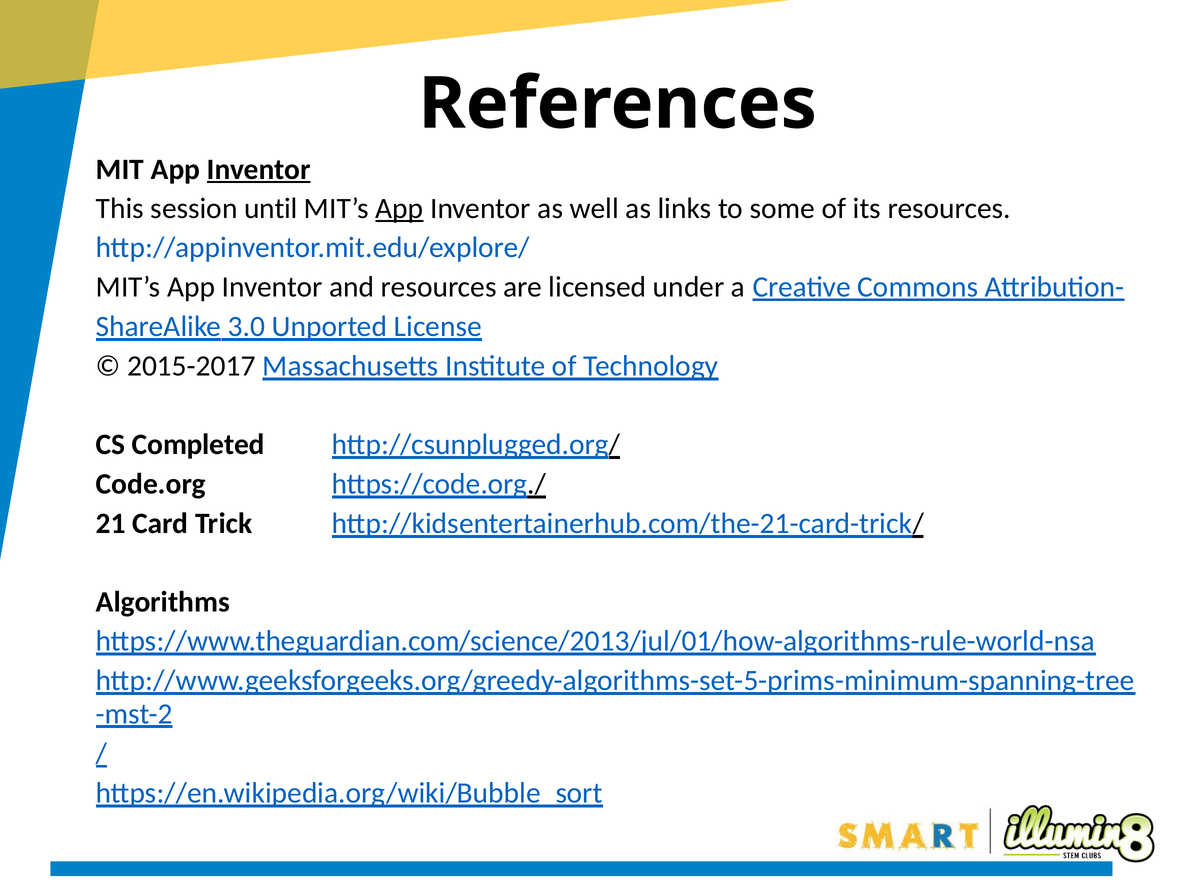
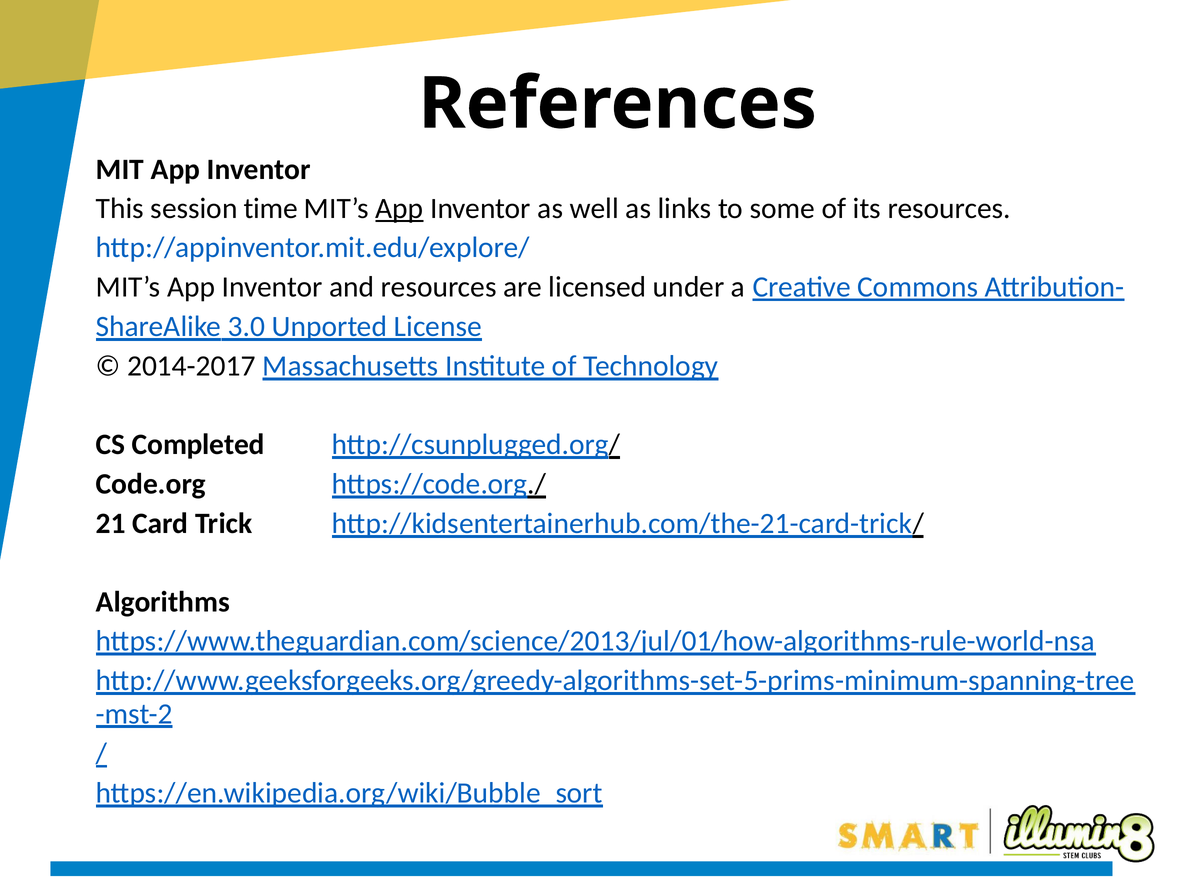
Inventor underline: present -> none (259, 169)
until: until -> time (271, 208)
2015-2017: 2015-2017 -> 2014-2017 (191, 366)
